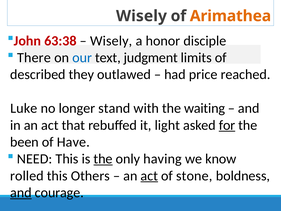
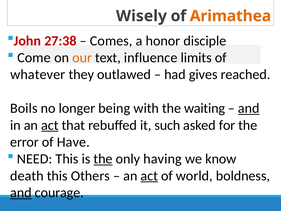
63:38: 63:38 -> 27:38 (60, 41)
Wisely: Wisely -> Comes (111, 41)
There: There -> Come (34, 58)
our colour: blue -> orange (82, 58)
judgment: judgment -> influence (151, 58)
described: described -> whatever (38, 74)
price: price -> gives (203, 74)
Luke: Luke -> Boils (24, 108)
stand: stand -> being (114, 108)
and underline: none -> present (249, 108)
act underline: none -> present (50, 125)
light: light -> such (167, 125)
for underline: present -> none (227, 125)
been: been -> error (24, 142)
rolled: rolled -> death (27, 176)
stone: stone -> world (194, 176)
